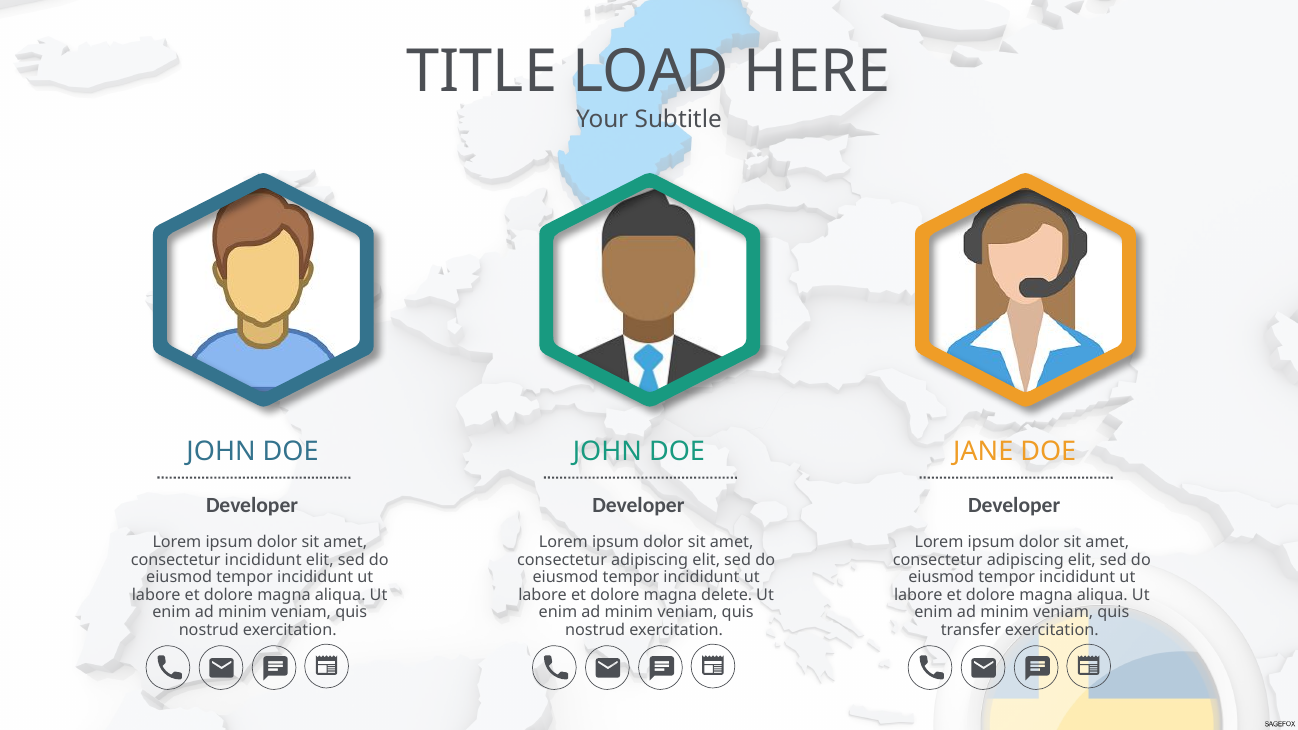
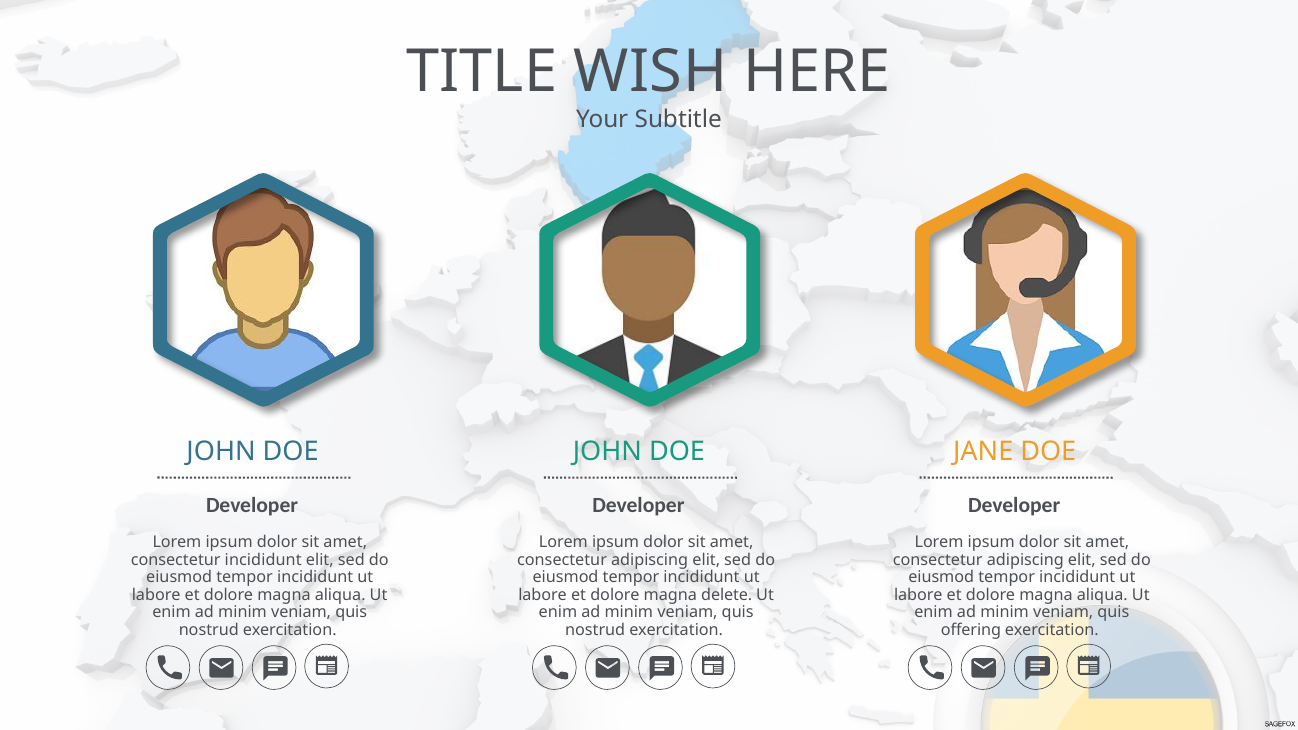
LOAD: LOAD -> WISH (650, 72)
transfer: transfer -> offering (971, 630)
